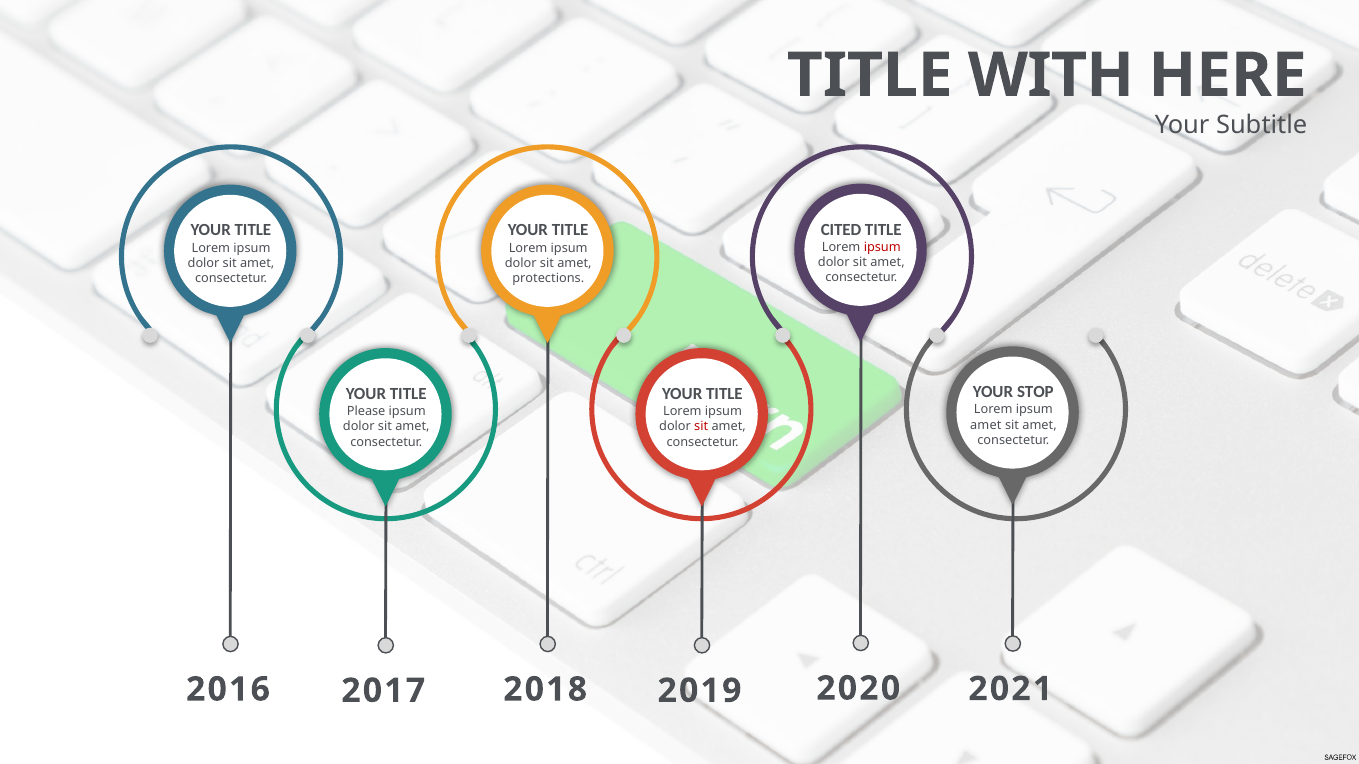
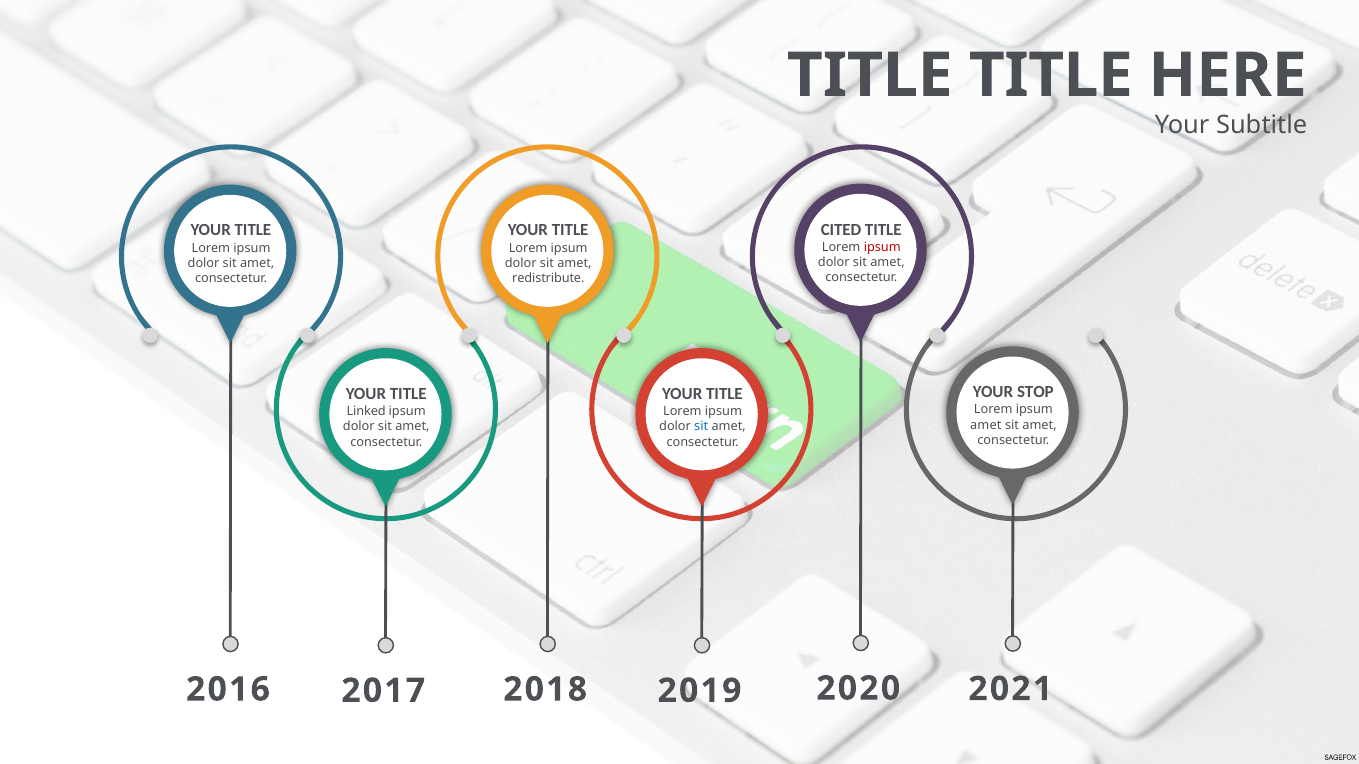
TITLE WITH: WITH -> TITLE (1051, 75)
protections: protections -> redistribute (548, 279)
Please: Please -> Linked (366, 412)
sit colour: red -> blue (701, 427)
